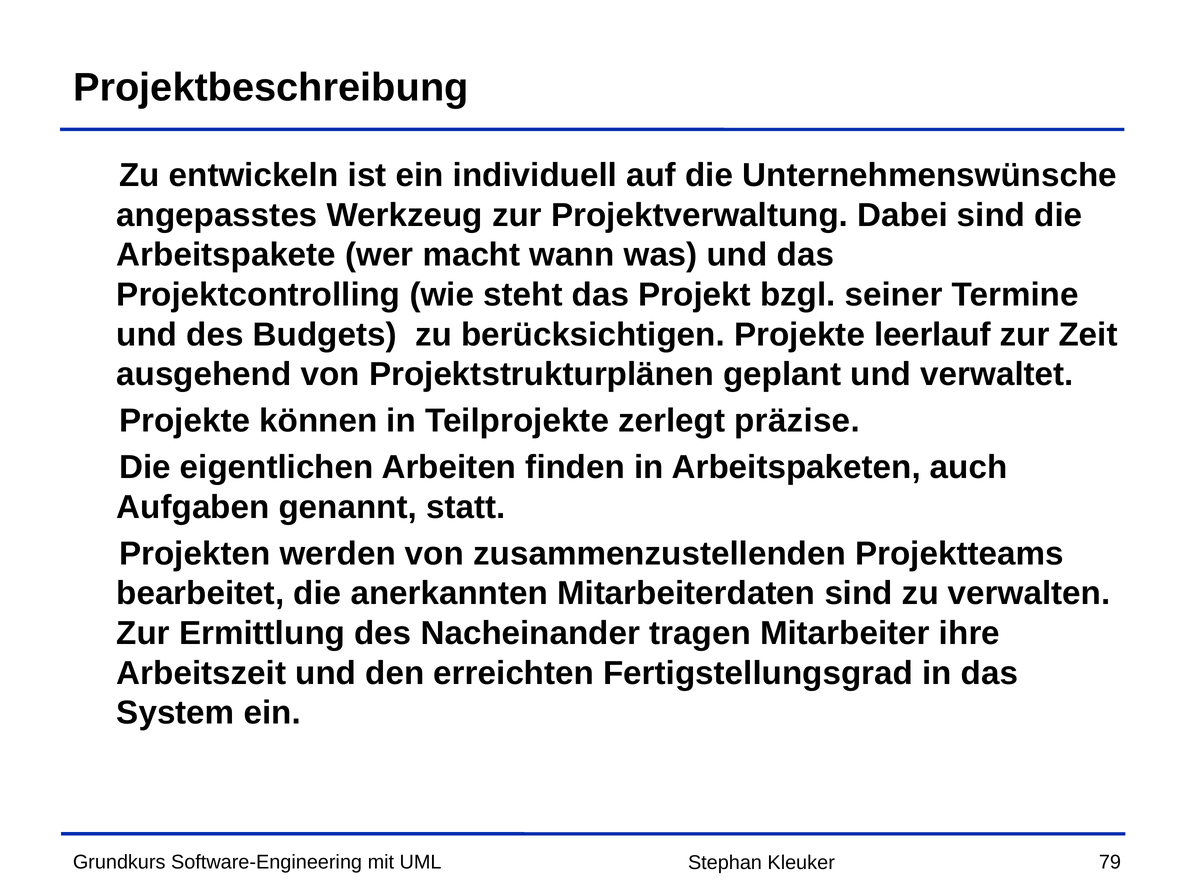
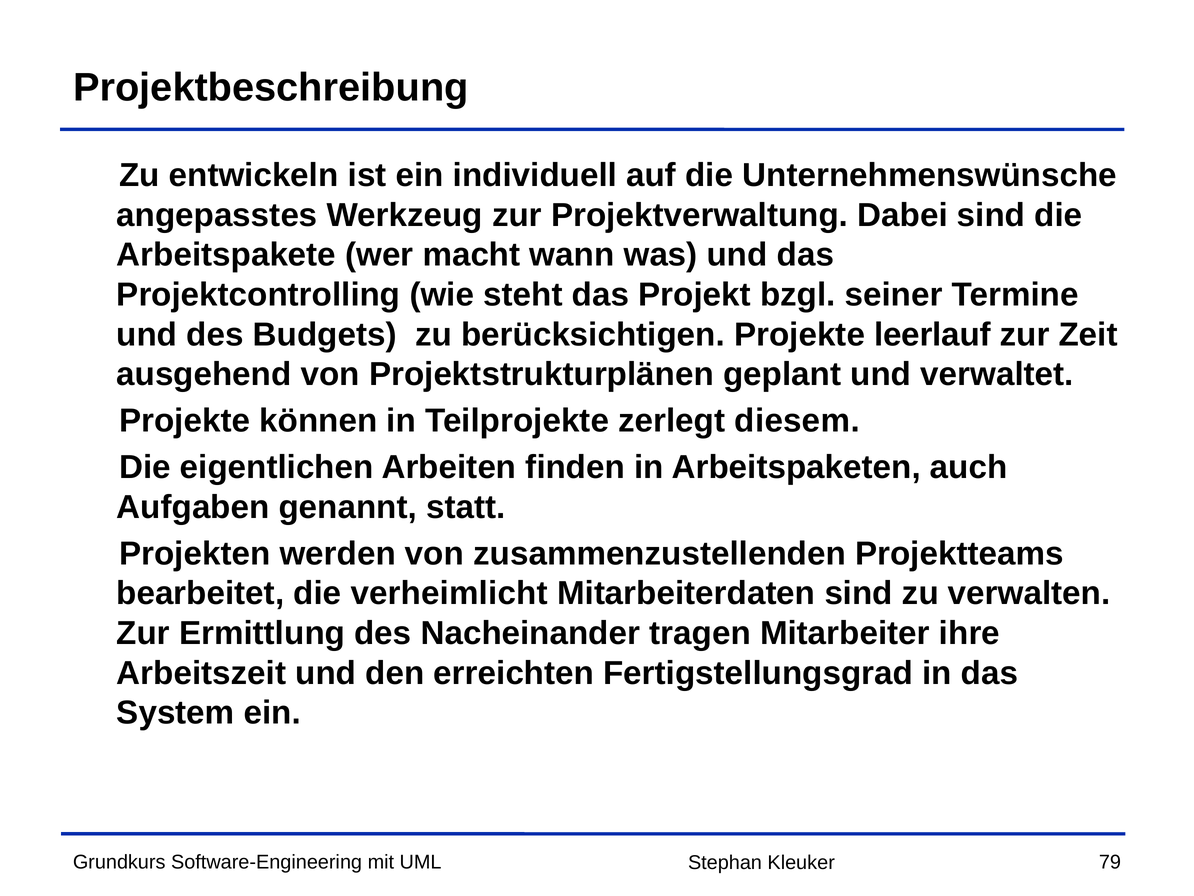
präzise: präzise -> diesem (797, 421)
anerkannten: anerkannten -> verheimlicht (449, 593)
